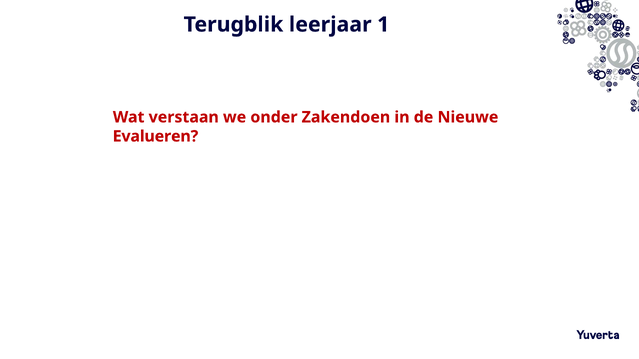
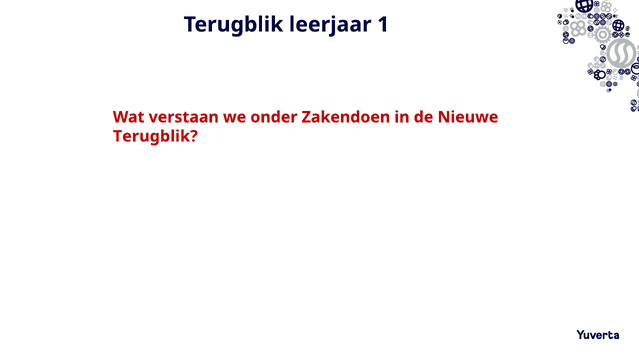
Evalueren: Evalueren -> Terugblik (155, 136)
